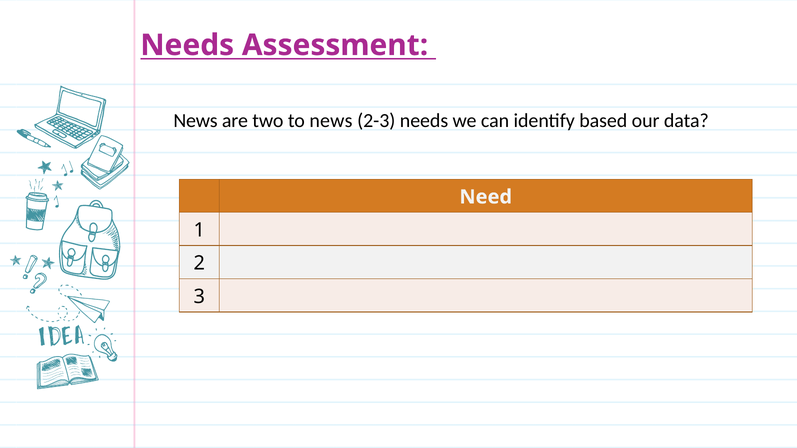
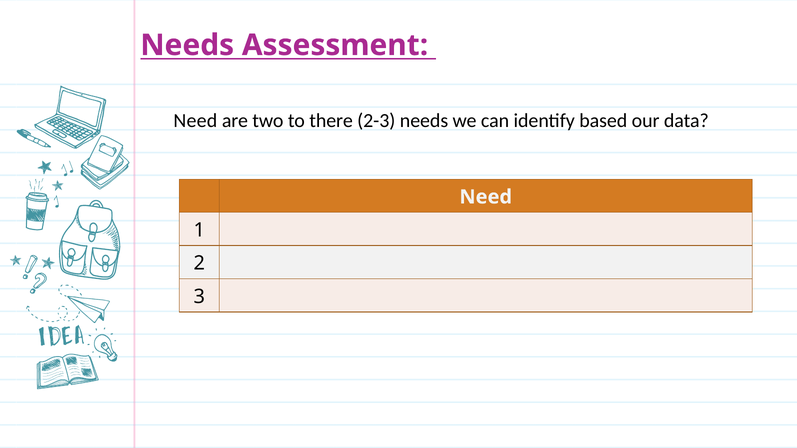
News: News -> Need (195, 121)
to news: news -> there (331, 121)
